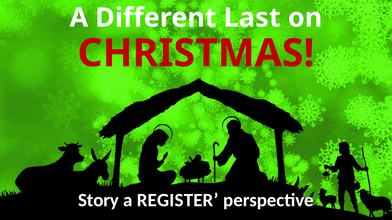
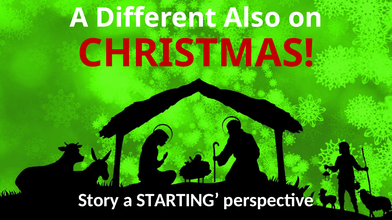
Last: Last -> Also (252, 18)
REGISTER: REGISTER -> STARTING (178, 201)
